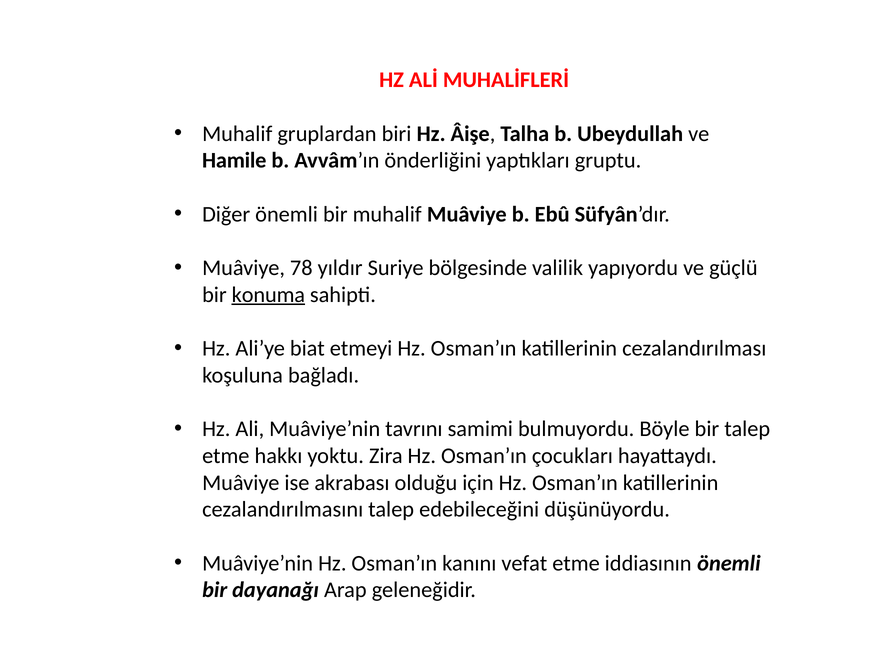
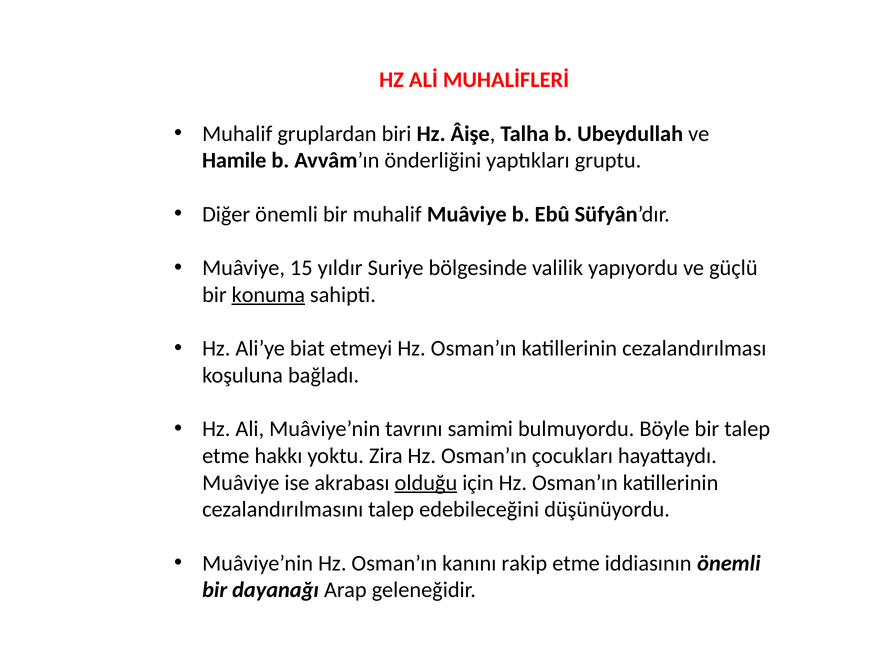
78: 78 -> 15 (301, 268)
olduğu underline: none -> present (426, 482)
vefat: vefat -> rakip (524, 563)
